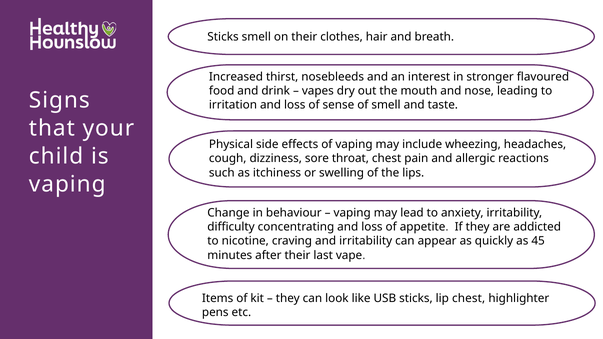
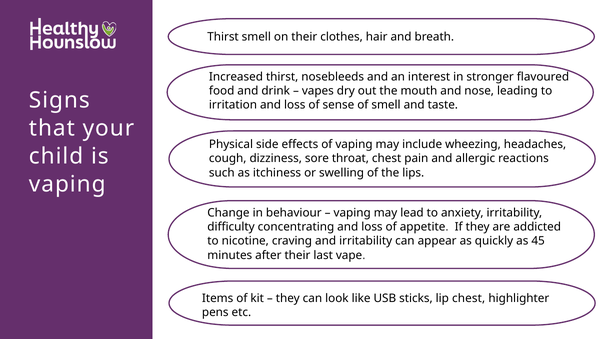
Sticks: Sticks -> Thirst (223, 37)
